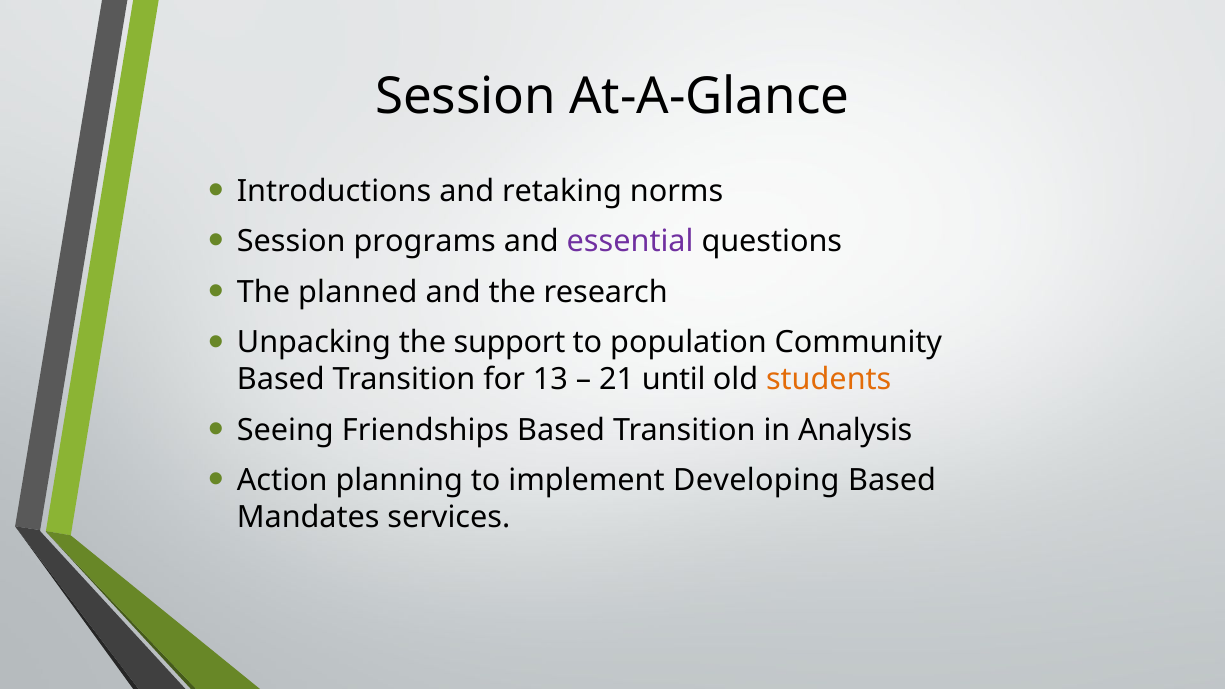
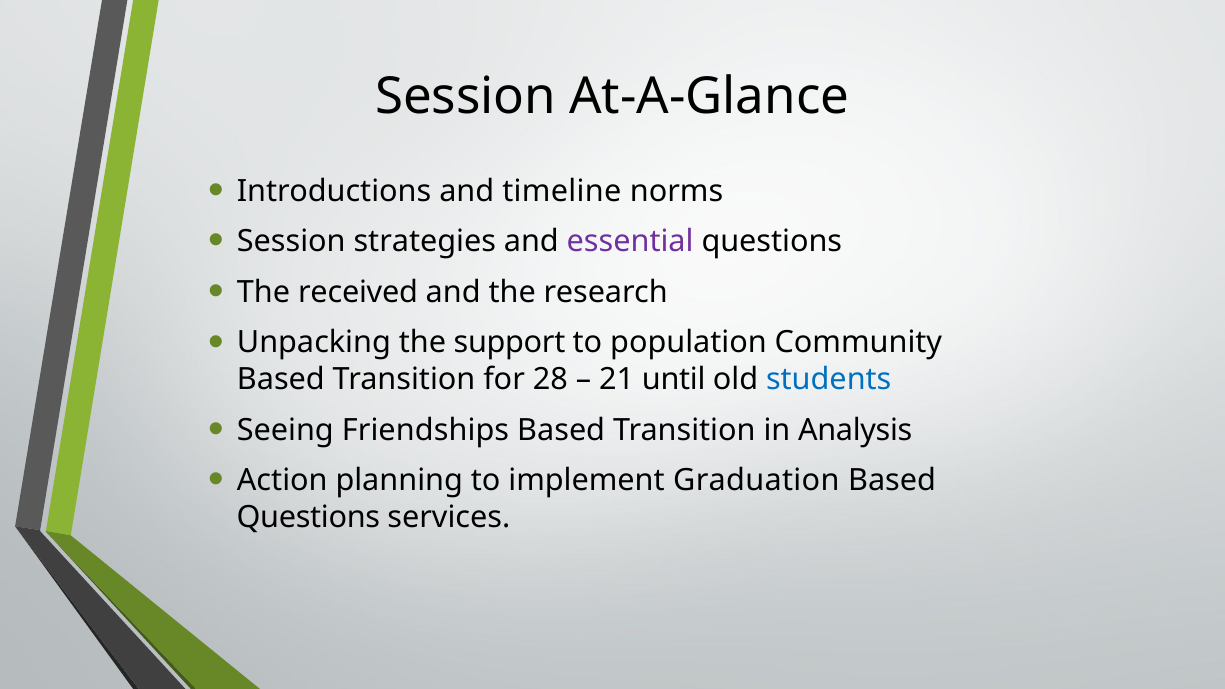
retaking: retaking -> timeline (562, 191)
programs: programs -> strategies (425, 242)
planned: planned -> received (358, 292)
13: 13 -> 28 (550, 380)
students colour: orange -> blue (829, 380)
Developing: Developing -> Graduation (756, 481)
Mandates: Mandates -> Questions (308, 517)
